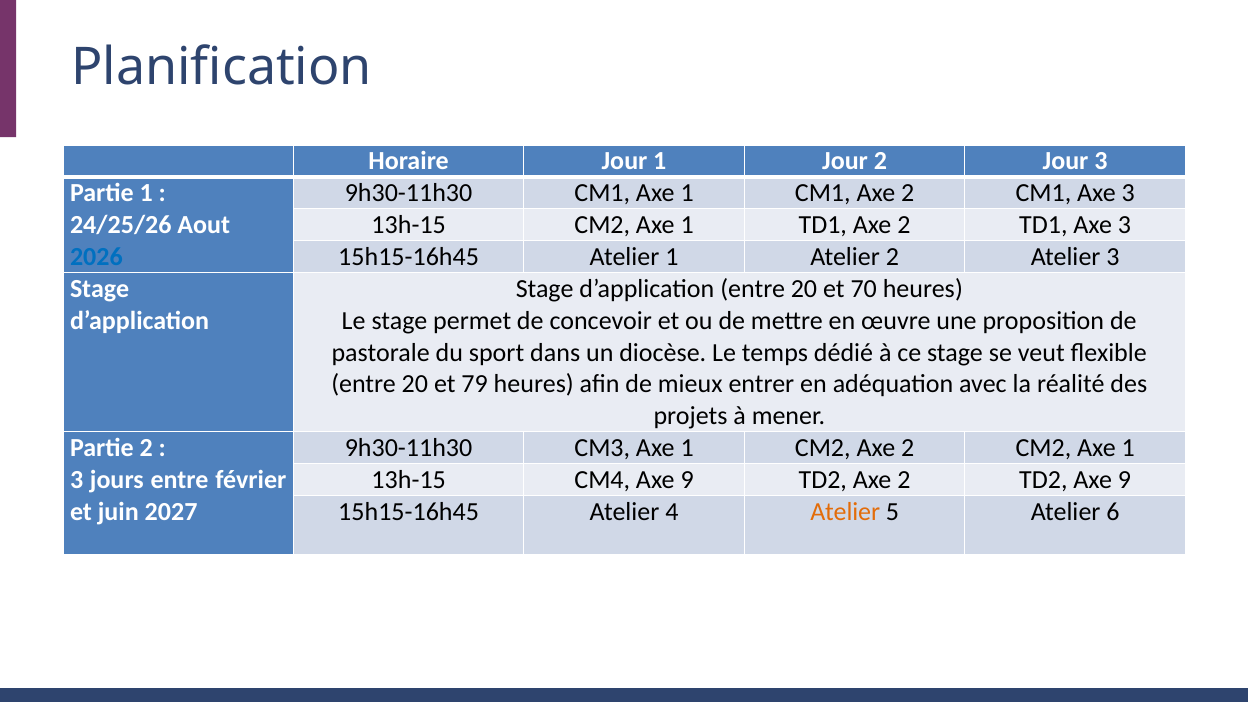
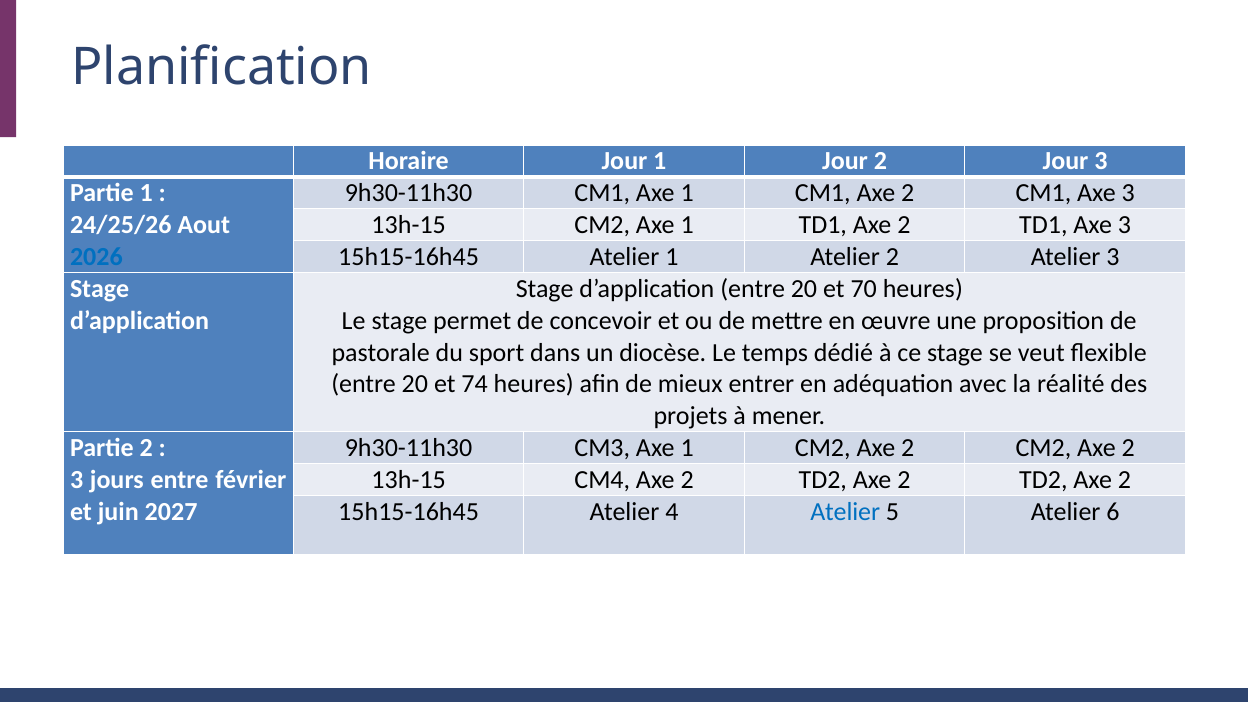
79: 79 -> 74 (475, 384)
2 CM2 Axe 1: 1 -> 2 (1128, 448)
CM4 Axe 9: 9 -> 2 (687, 480)
9: 9 -> 2 (1124, 480)
Atelier colour: orange -> blue (845, 512)
